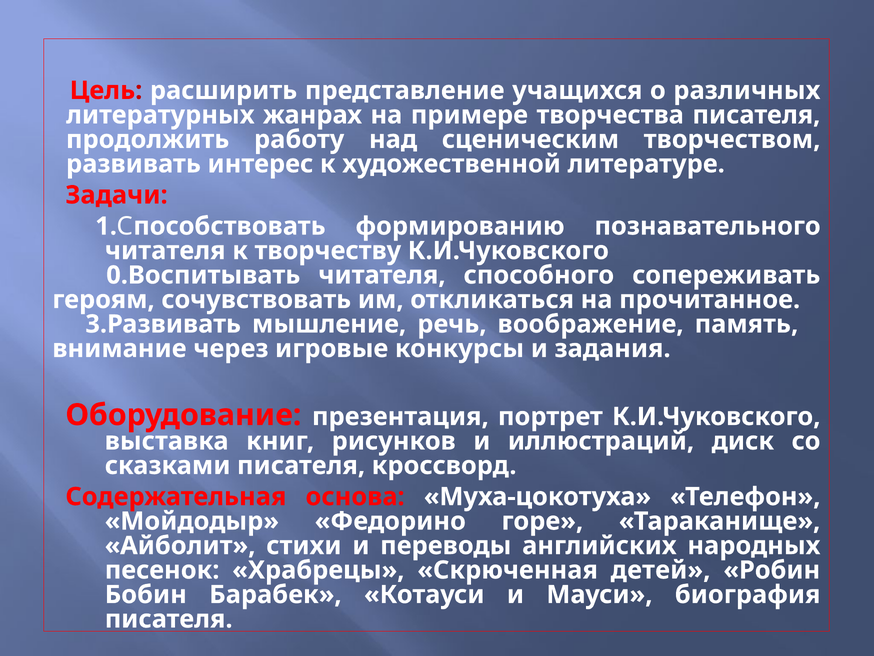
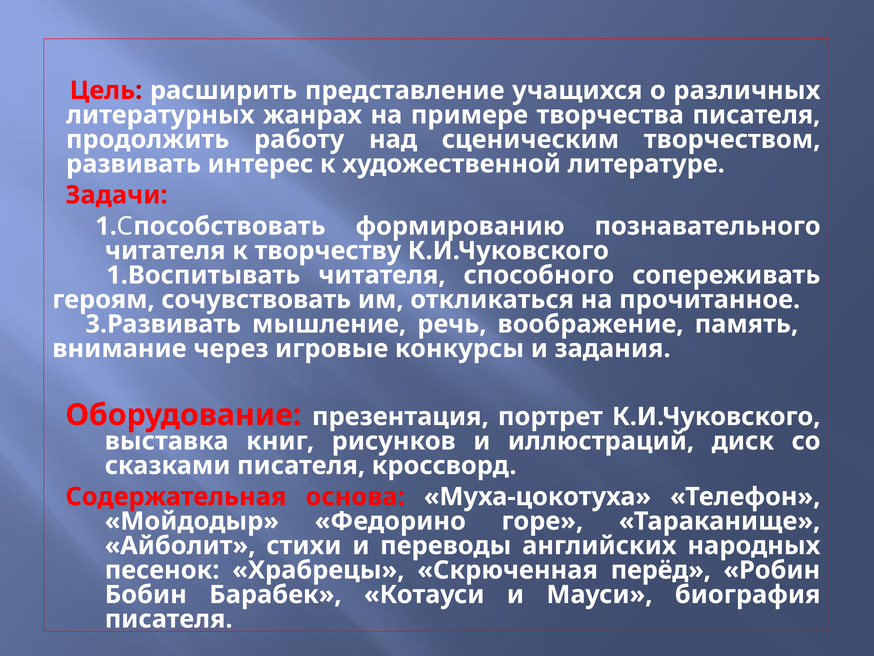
0.Воспитывать: 0.Воспитывать -> 1.Воспитывать (203, 275)
детей: детей -> перёд (661, 570)
